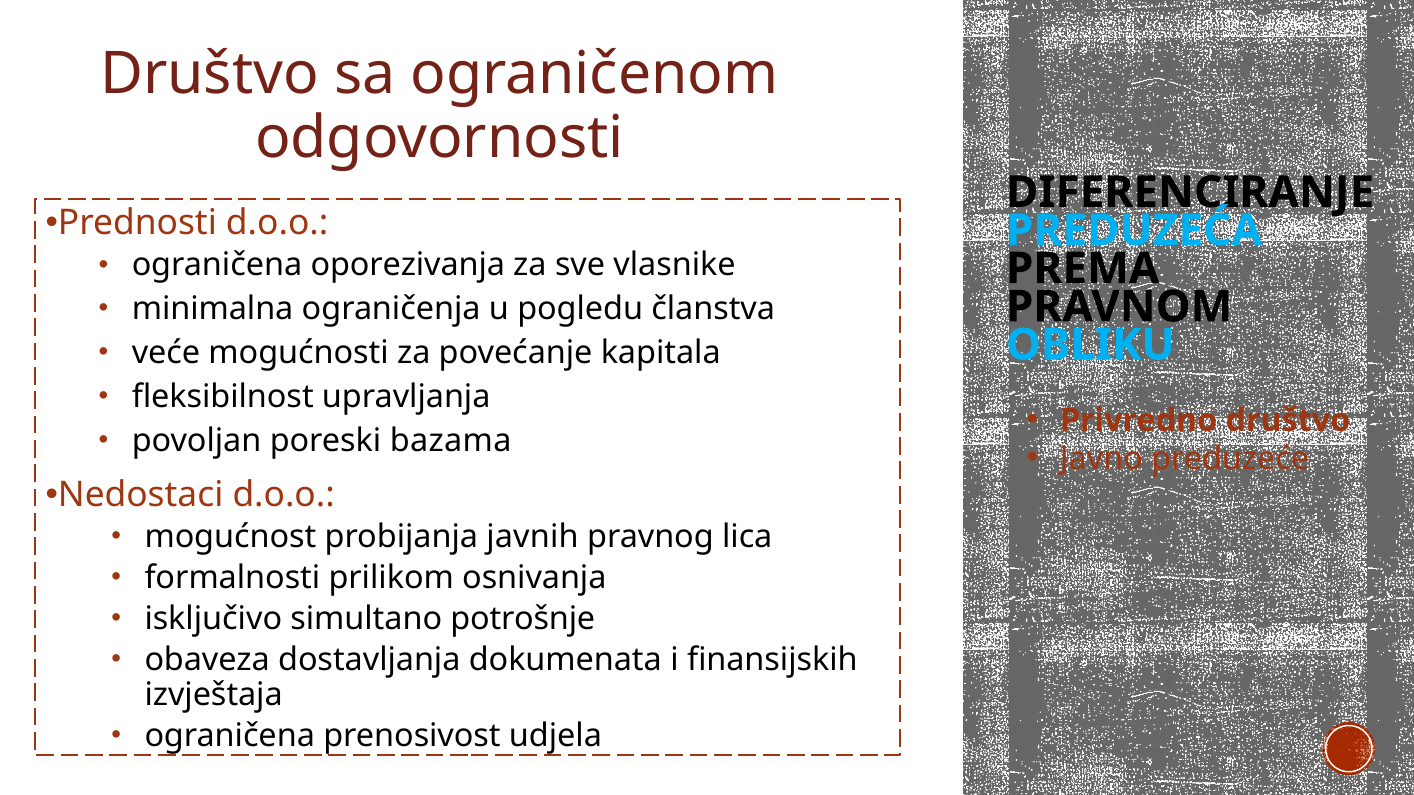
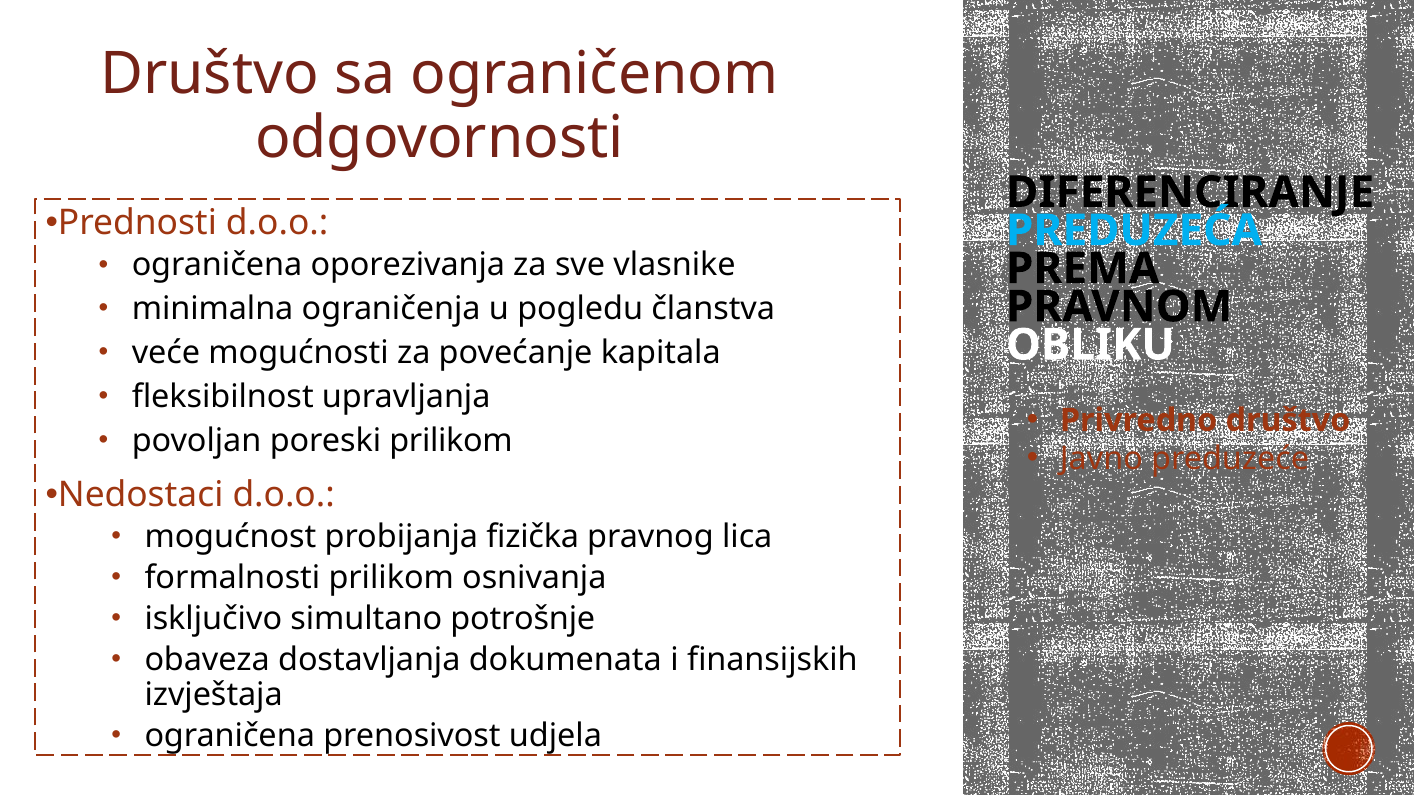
OBLIKU colour: light blue -> white (1090, 345)
poreski bazama: bazama -> prilikom (451, 441)
javnih: javnih -> fizička (533, 537)
